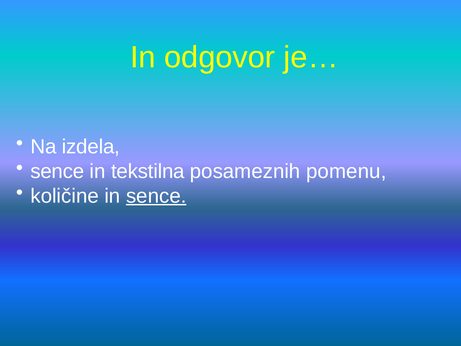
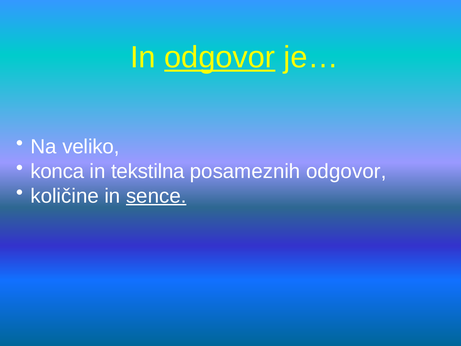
odgovor underline: none -> present (220, 57)
izdela: izdela -> veliko (91, 147)
sence: sence -> konca (57, 171)
posameznih pomenu: pomenu -> odgovor (346, 171)
